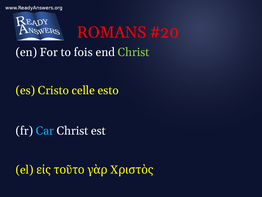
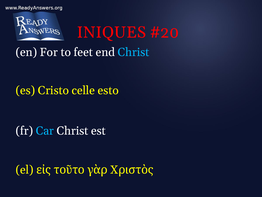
ROMANS: ROMANS -> INIQUES (111, 32)
fois: fois -> feet (83, 52)
Christ colour: light green -> light blue (134, 52)
